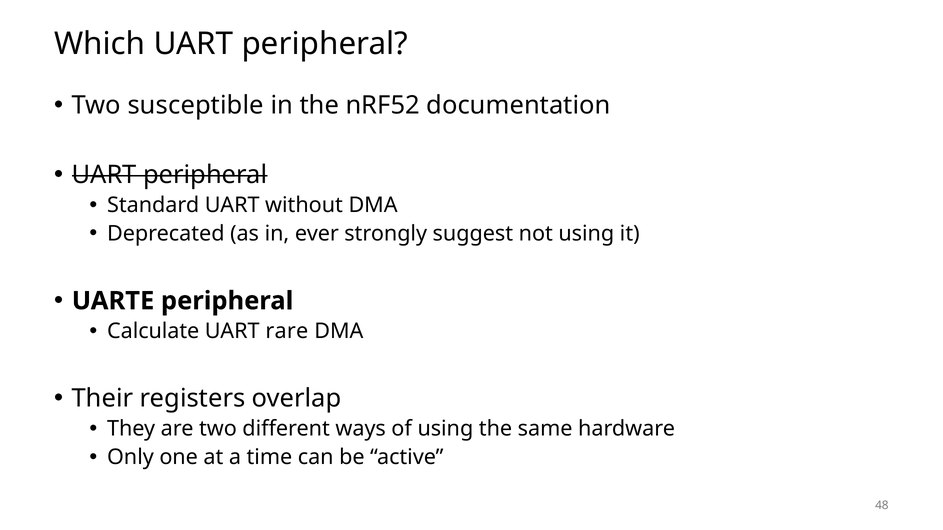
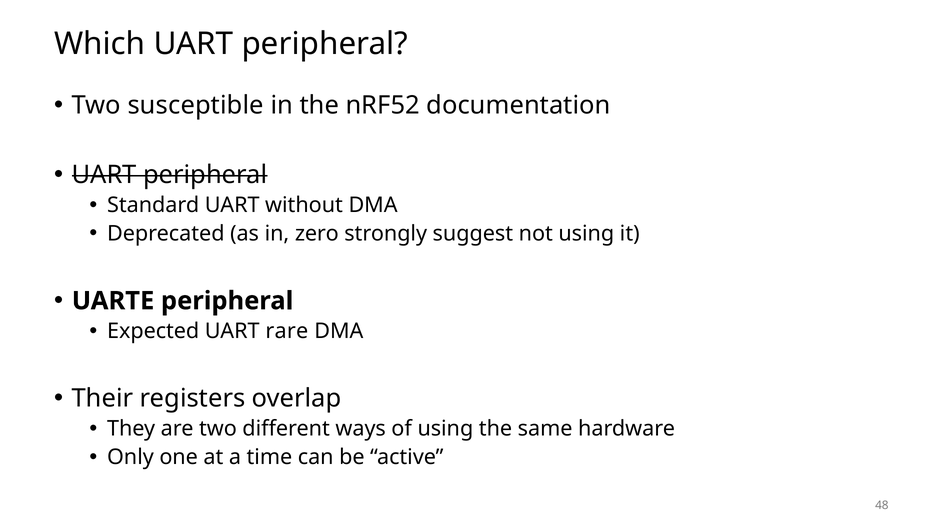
ever: ever -> zero (317, 234)
Calculate: Calculate -> Expected (153, 331)
